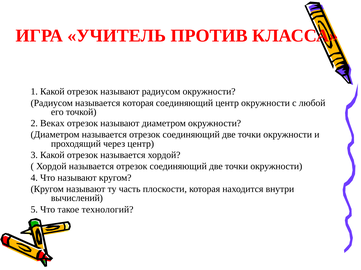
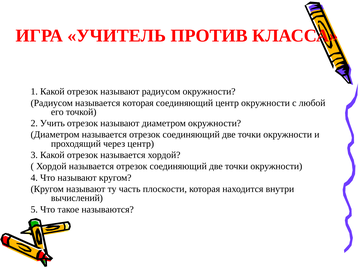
Веках: Веках -> Учить (52, 124)
технологий: технологий -> называются (108, 210)
